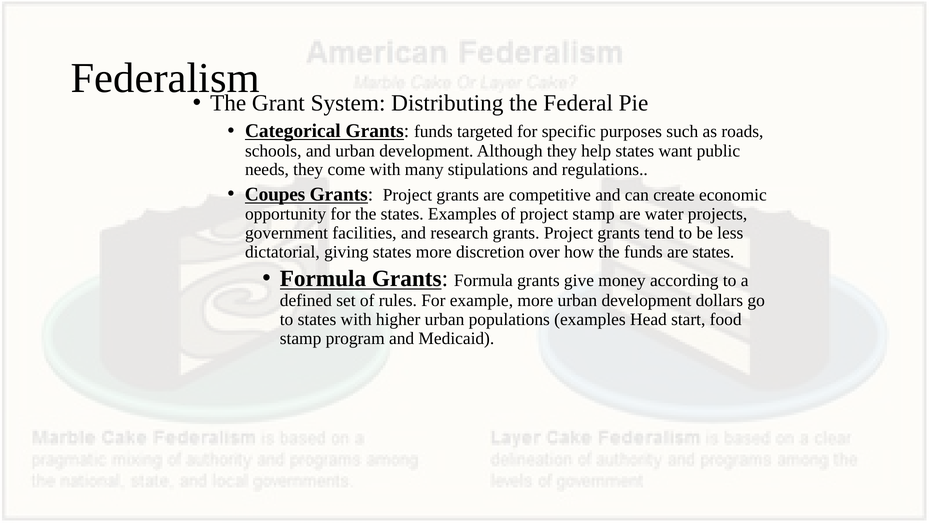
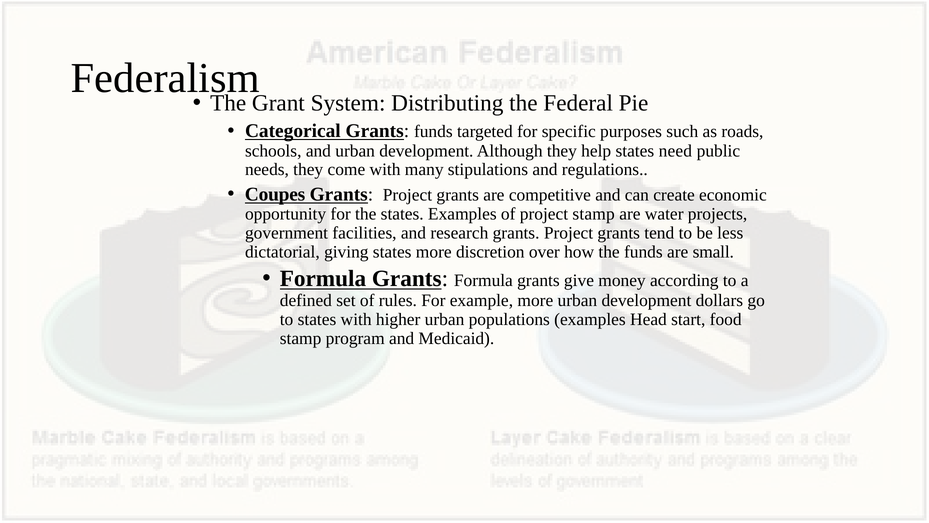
want: want -> need (675, 151)
are states: states -> small (713, 252)
